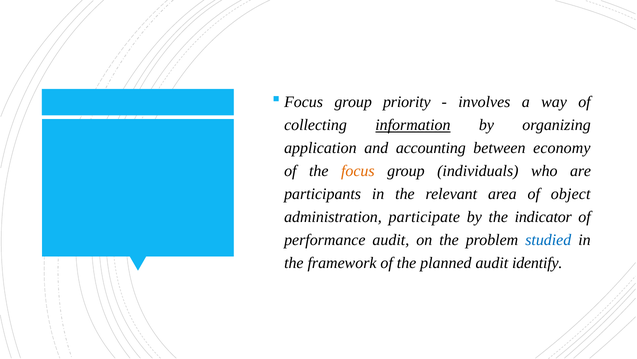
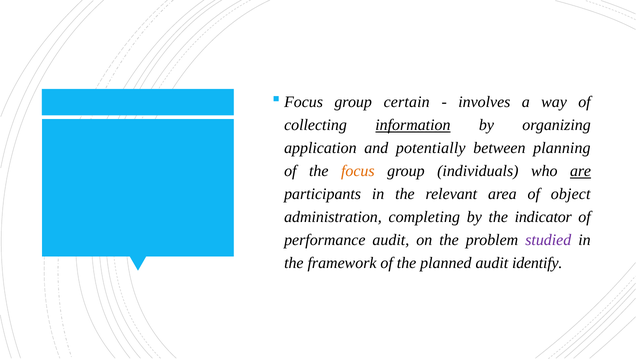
priority: priority -> certain (407, 102)
accounting: accounting -> potentially (431, 148)
economy: economy -> planning (562, 148)
are underline: none -> present (581, 171)
participate: participate -> completing (424, 216)
studied colour: blue -> purple (548, 239)
